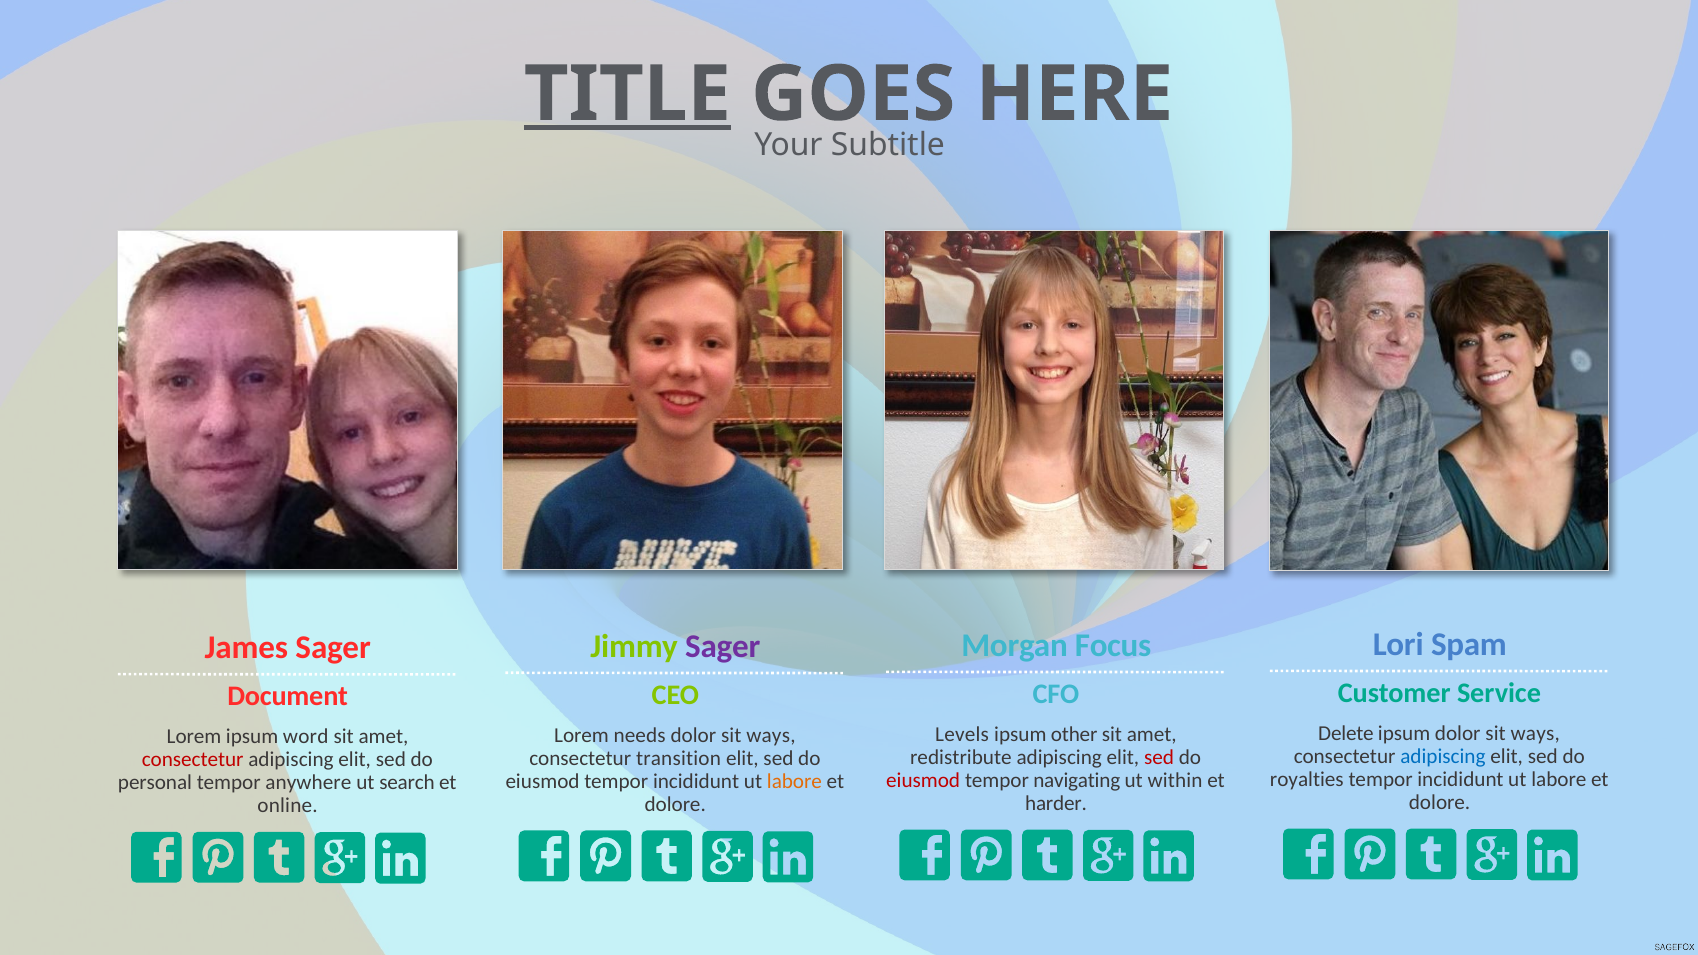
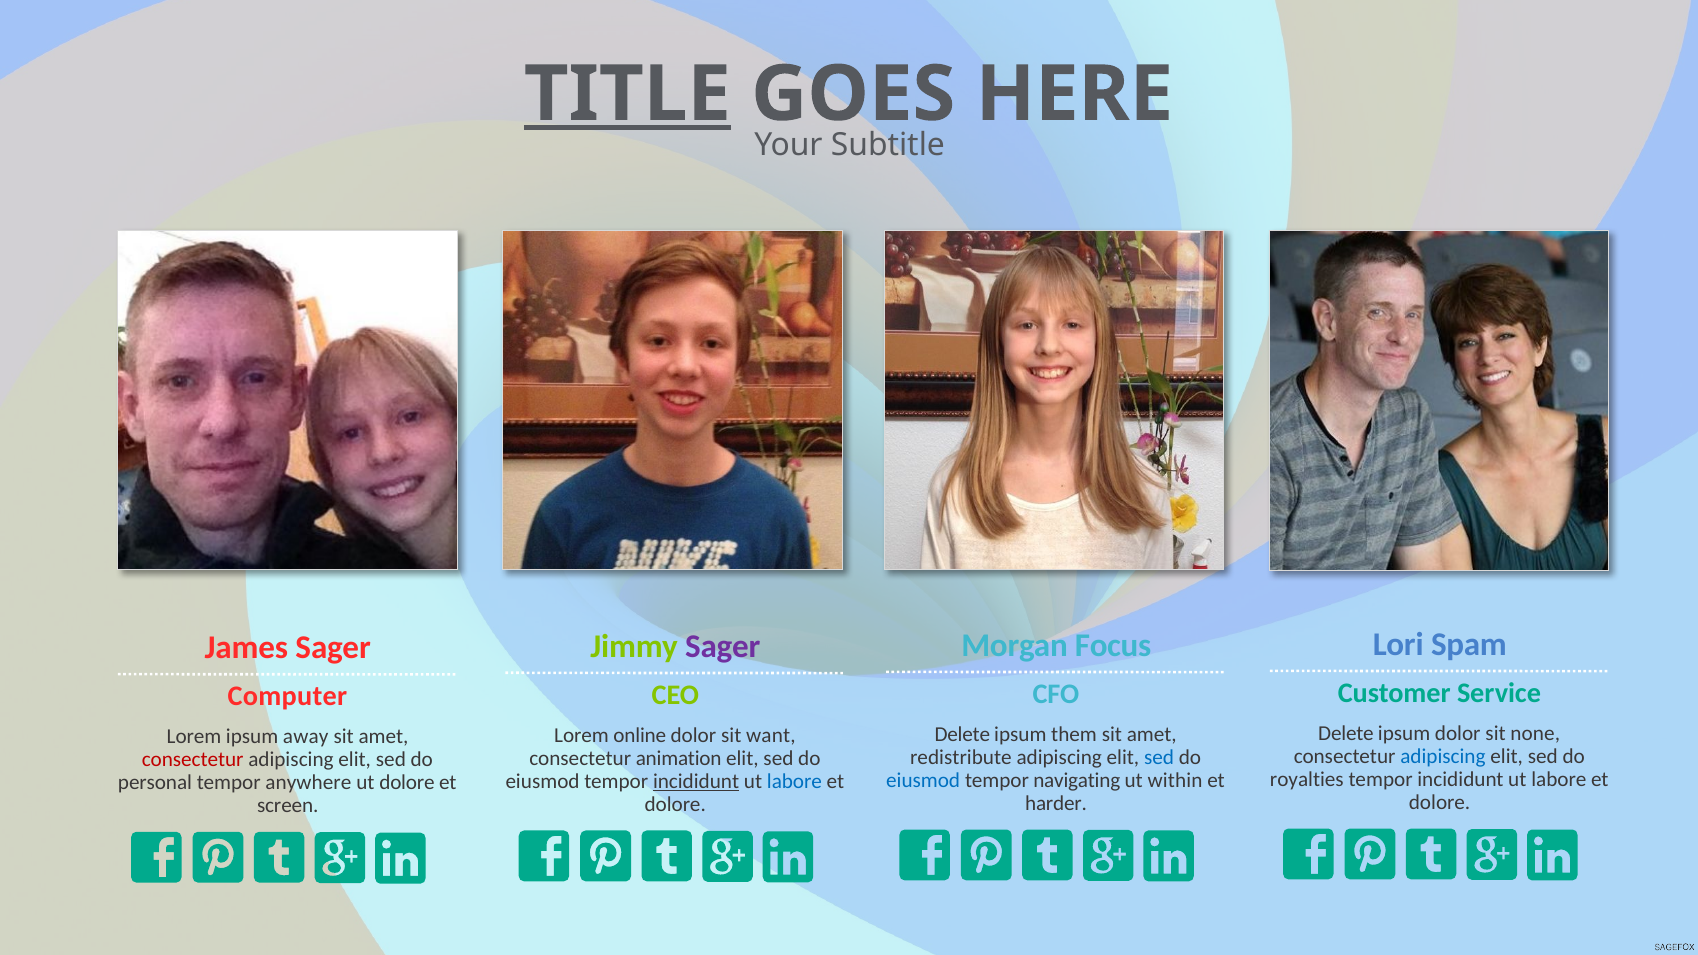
Document: Document -> Computer (287, 697)
ipsum dolor sit ways: ways -> none (1535, 733)
Levels: Levels -> Delete (962, 734)
other: other -> them (1074, 734)
needs: needs -> online (640, 735)
ways: ways -> want (771, 735)
word: word -> away (306, 737)
sed colour: red -> blue (1159, 757)
transition: transition -> animation (679, 758)
eiusmod colour: red -> blue (923, 780)
incididunt underline: none -> present (696, 781)
labore colour: orange -> blue (794, 781)
ut search: search -> dolore (407, 783)
online: online -> screen (288, 805)
